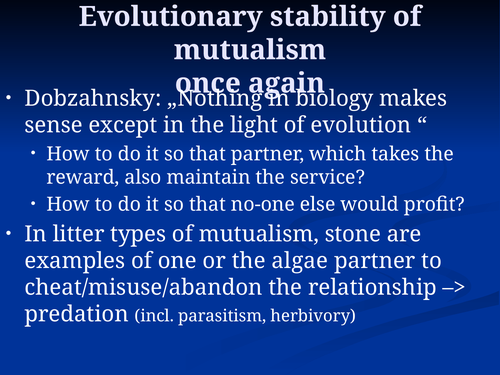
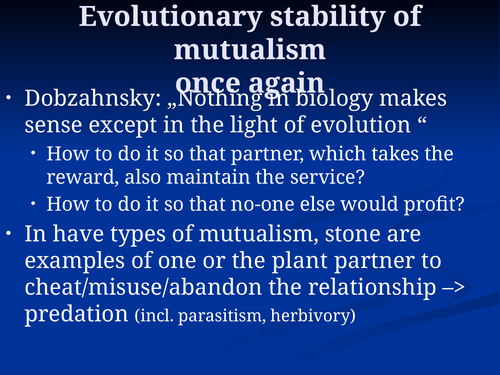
litter: litter -> have (79, 234)
algae: algae -> plant (300, 261)
